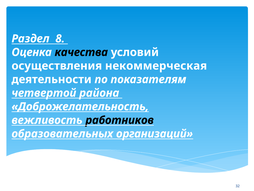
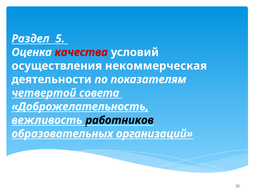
8: 8 -> 5 (60, 39)
качества colour: black -> red (81, 52)
района: района -> совета (99, 93)
